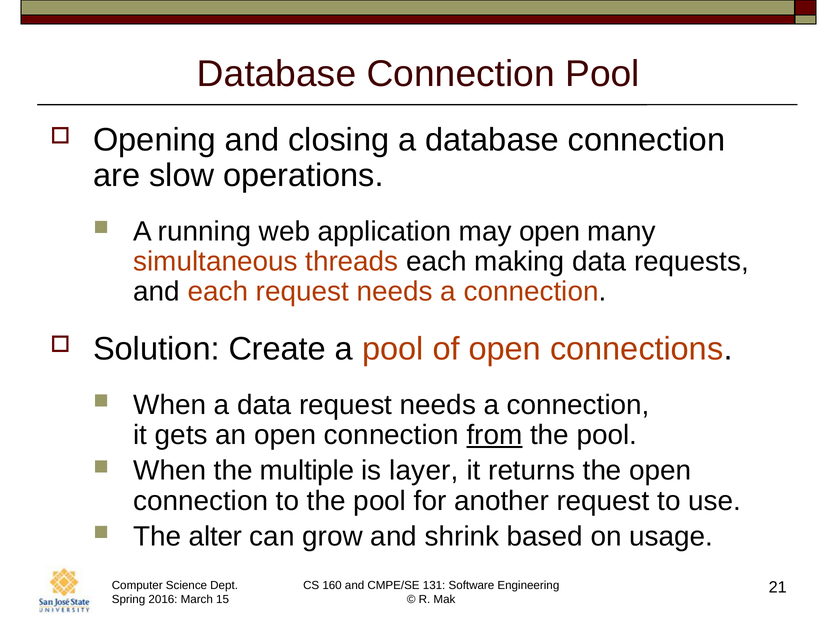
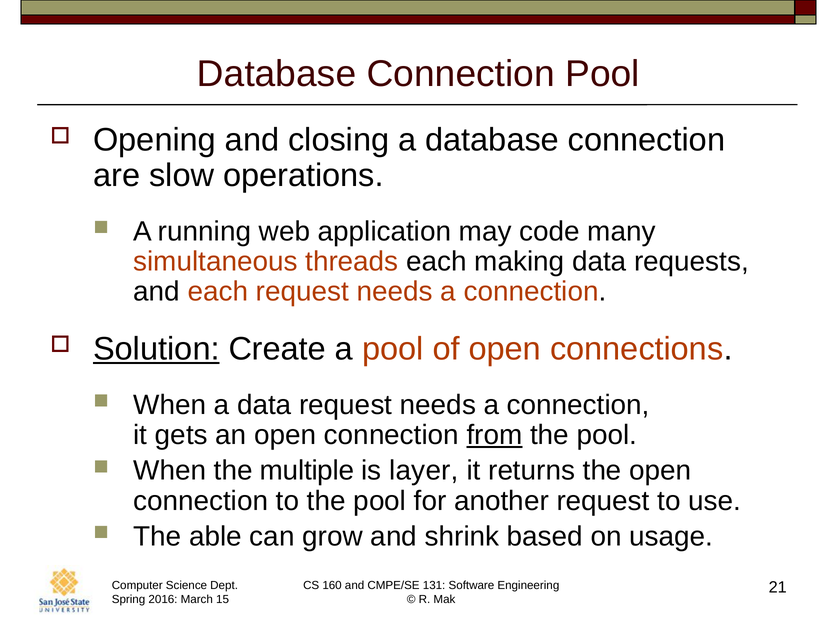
may open: open -> code (550, 231)
Solution underline: none -> present (156, 349)
alter: alter -> able (215, 536)
